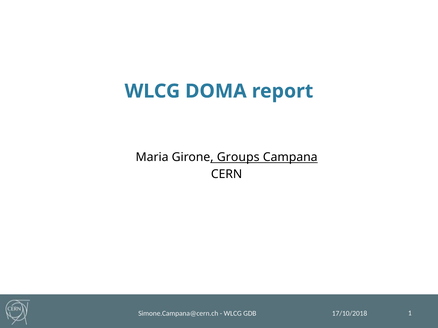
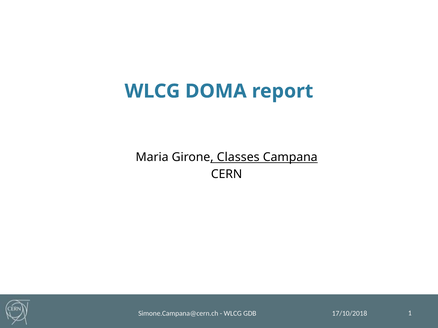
Groups: Groups -> Classes (238, 157)
